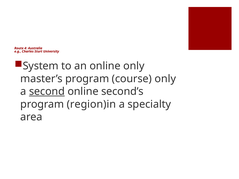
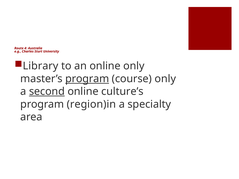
System: System -> Library (41, 66)
program underline: none -> present (87, 79)
second’s: second’s -> culture’s (122, 92)
